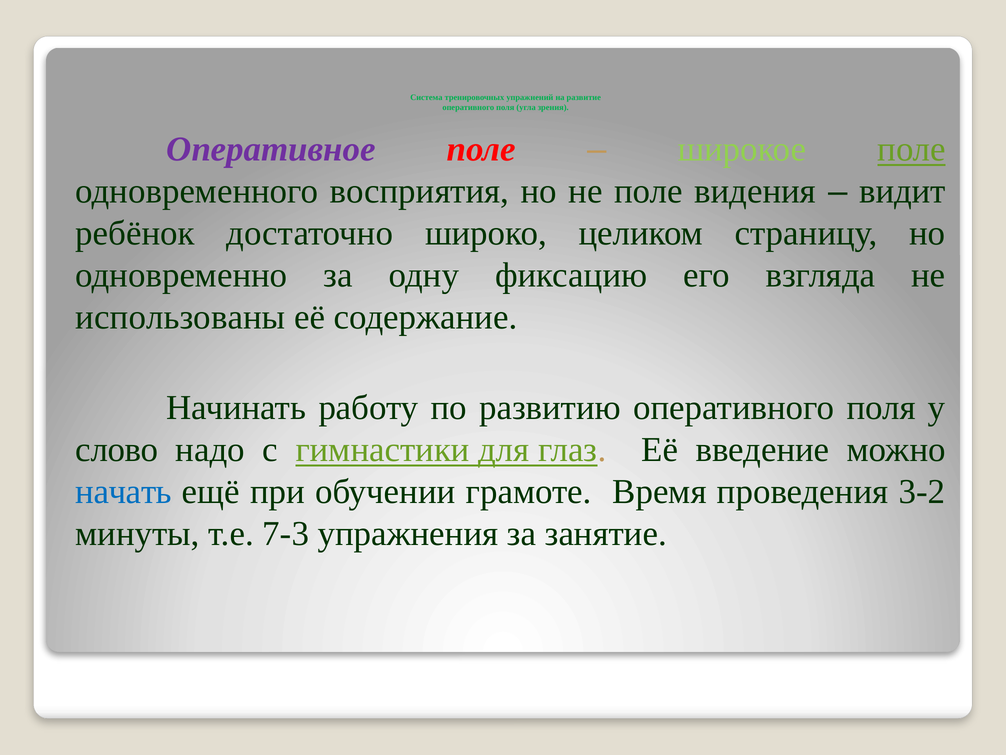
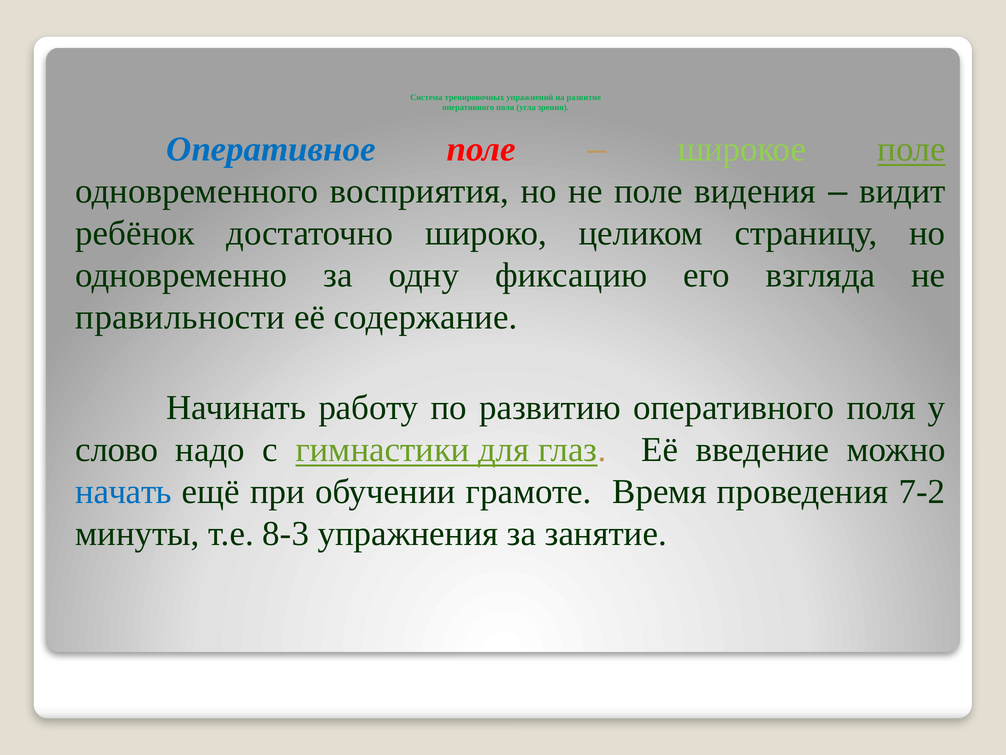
Оперативное colour: purple -> blue (271, 149)
использованы: использованы -> правильности (180, 317)
3-2: 3-2 -> 7-2 (922, 491)
7-3: 7-3 -> 8-3 (286, 533)
